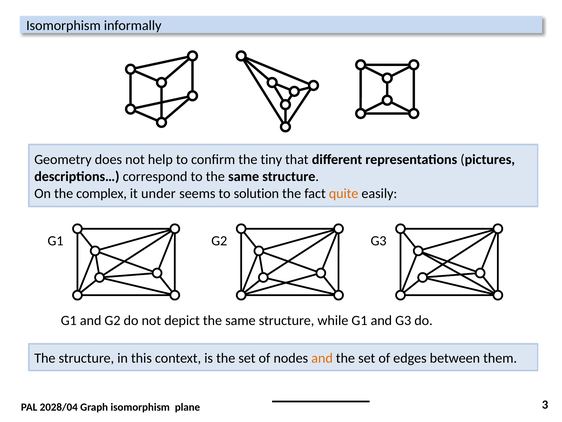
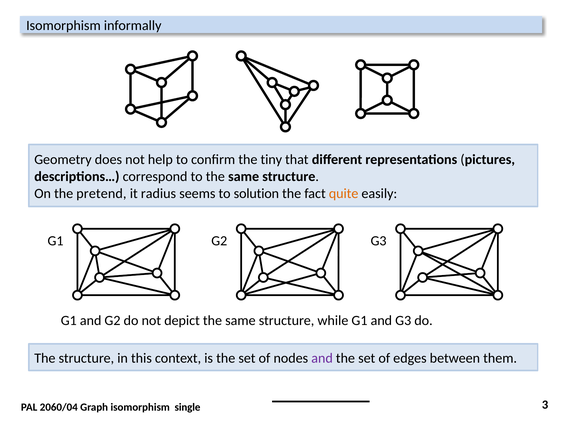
complex: complex -> pretend (101, 193)
under: under -> radius (158, 193)
and colour: orange -> purple (322, 358)
2028/04: 2028/04 -> 2060/04 (59, 407)
plane: plane -> single (188, 407)
